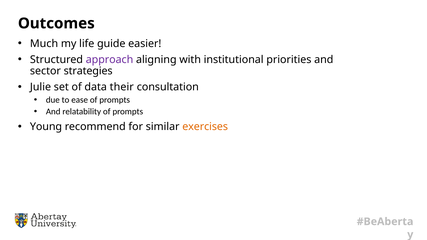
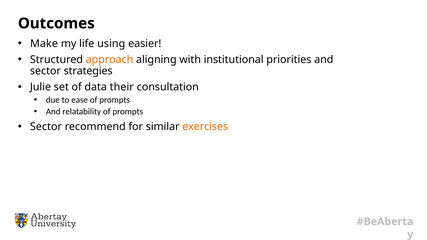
Much: Much -> Make (44, 44)
guide: guide -> using (111, 44)
approach colour: purple -> orange (110, 60)
Young: Young -> Sector (46, 127)
